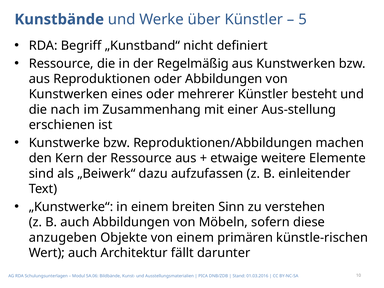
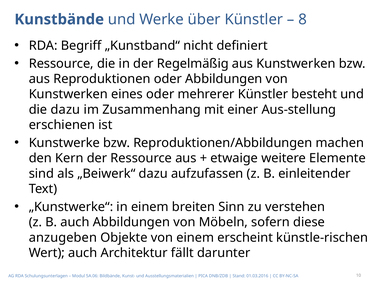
5: 5 -> 8 (303, 19)
die nach: nach -> dazu (65, 110)
primären: primären -> erscheint (245, 238)
